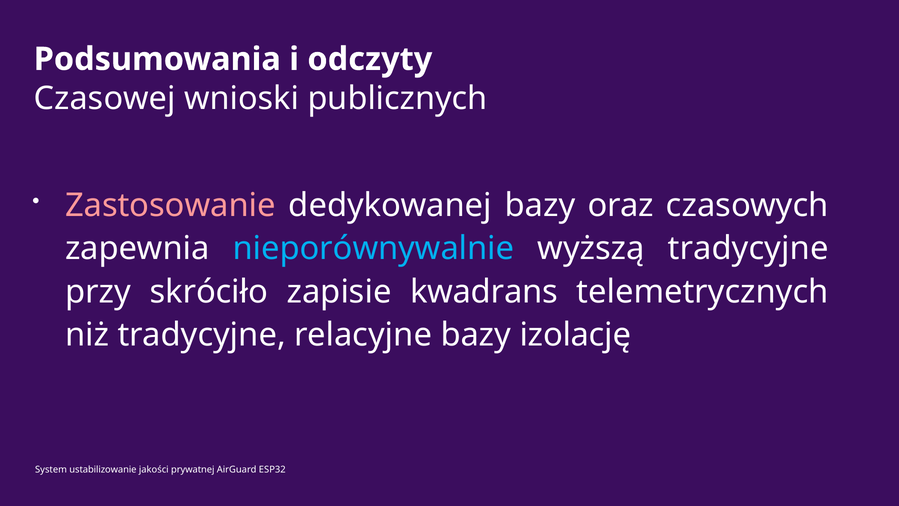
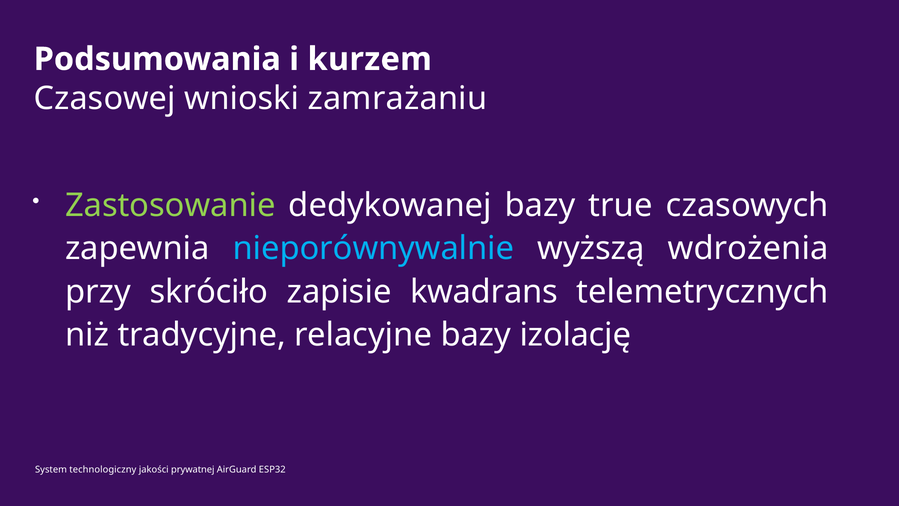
odczyty: odczyty -> kurzem (370, 59)
publicznych: publicznych -> zamrażaniu (397, 99)
Zastosowanie colour: pink -> light green (170, 205)
oraz: oraz -> true (621, 205)
wyższą tradycyjne: tradycyjne -> wdrożenia (748, 248)
ustabilizowanie: ustabilizowanie -> technologiczny (103, 469)
